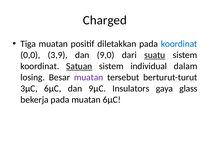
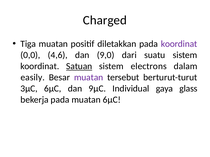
koordinat colour: blue -> purple (179, 44)
3,9: 3,9 -> 4,6 (58, 55)
suatu underline: present -> none (155, 55)
individual: individual -> electrons (149, 66)
losing: losing -> easily (33, 78)
Insulators: Insulators -> Individual (131, 89)
